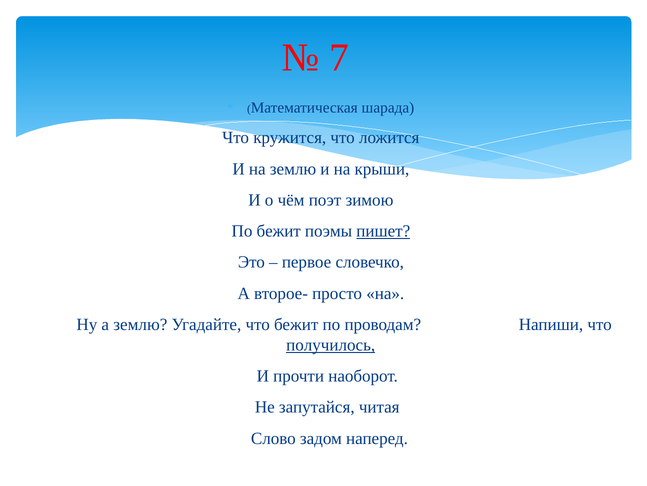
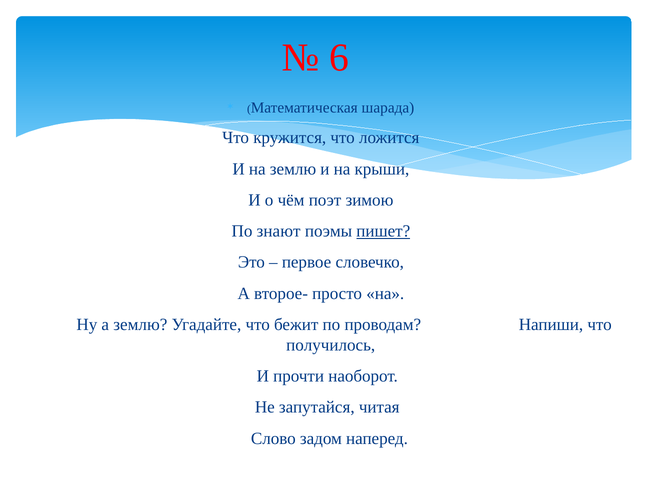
7: 7 -> 6 (339, 58)
По бежит: бежит -> знают (279, 231)
получилось underline: present -> none (331, 345)
